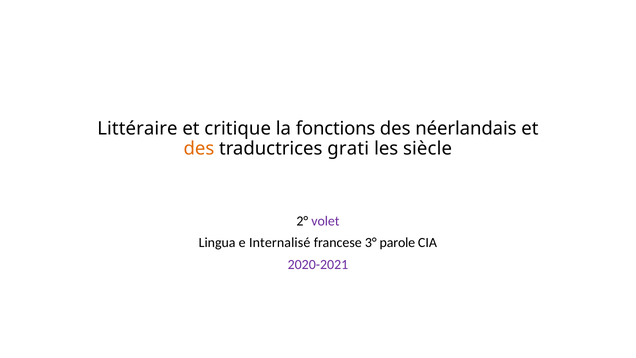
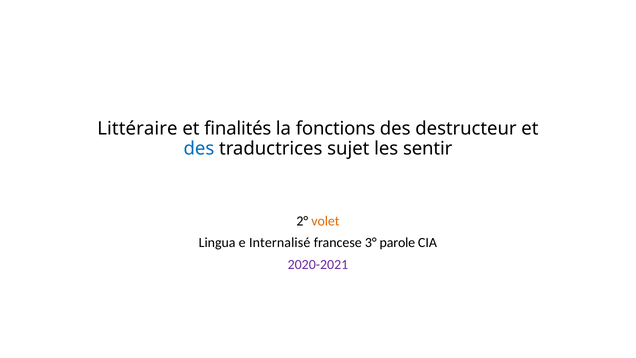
critique: critique -> finalités (238, 128)
néerlandais: néerlandais -> destructeur (466, 128)
des colour: orange -> blue (199, 148)
grati: grati -> sujet (348, 148)
siècle: siècle -> sentir (428, 148)
volet colour: purple -> orange (325, 221)
